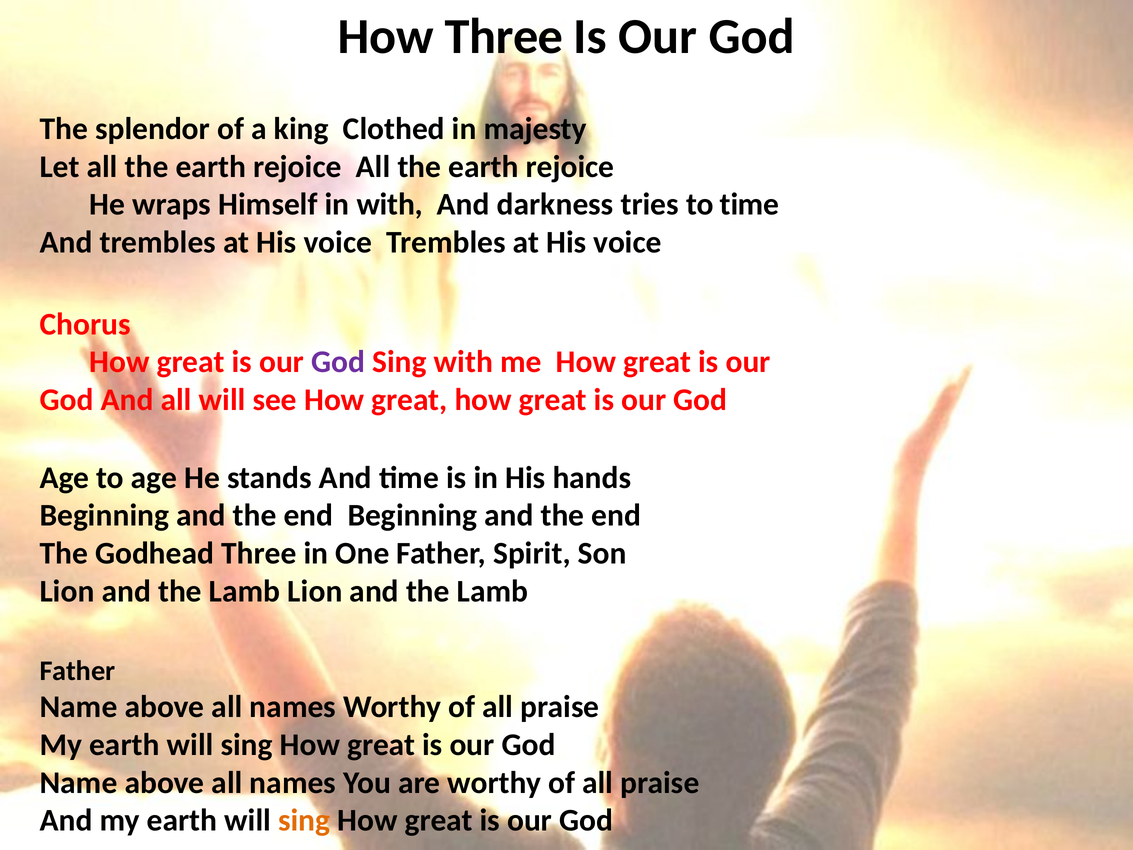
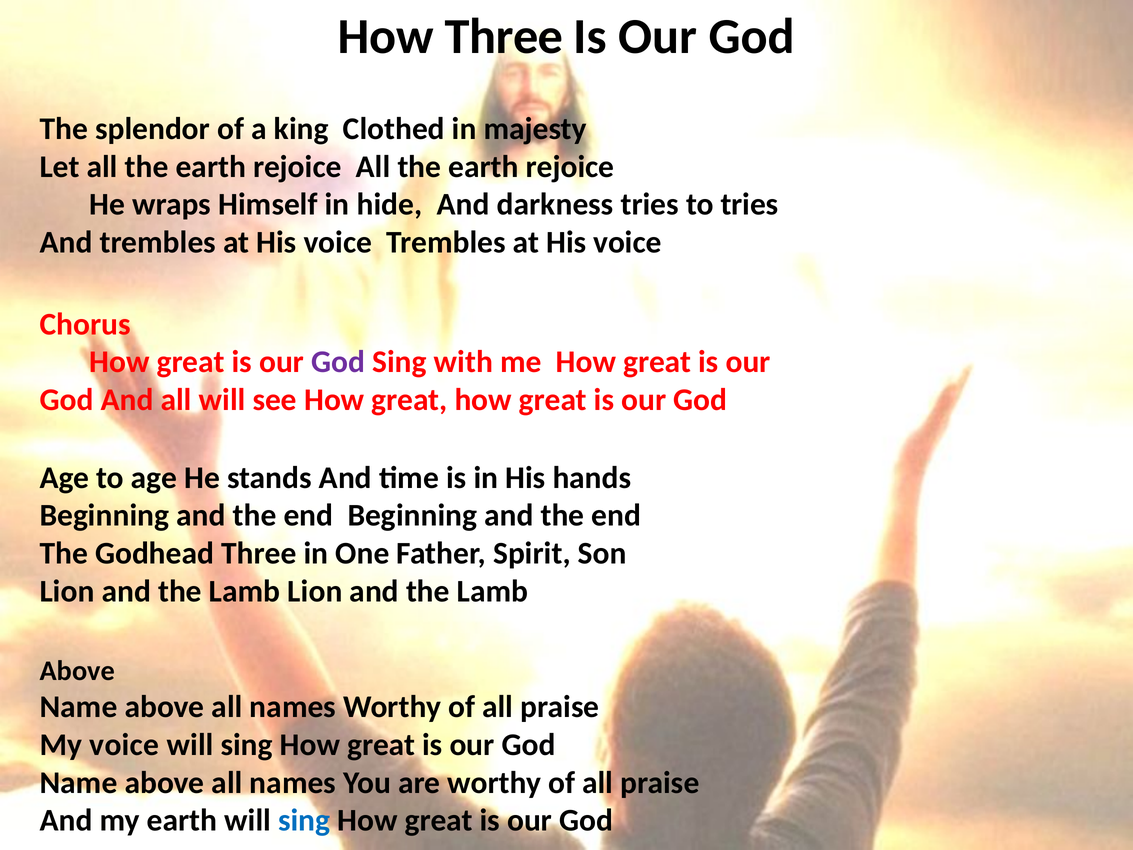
in with: with -> hide (389, 204)
to time: time -> tries (749, 204)
Father: Father -> Above (77, 671)
earth: earth -> voice (124, 745)
sing colour: orange -> blue (304, 820)
